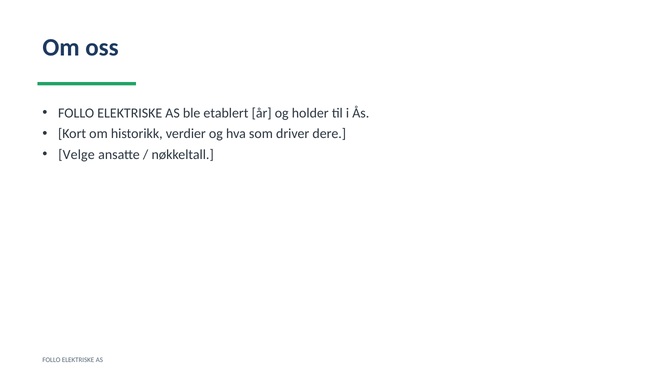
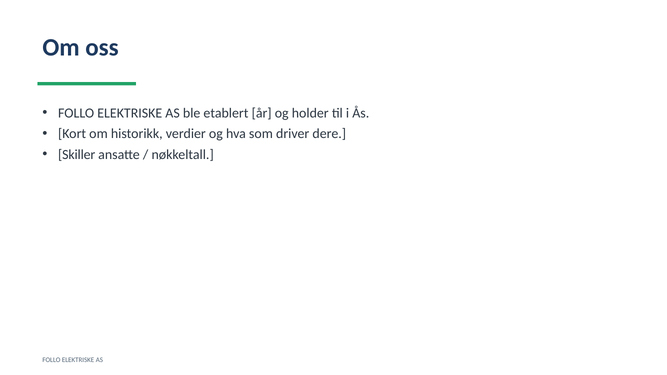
Velge: Velge -> Skiller (77, 155)
